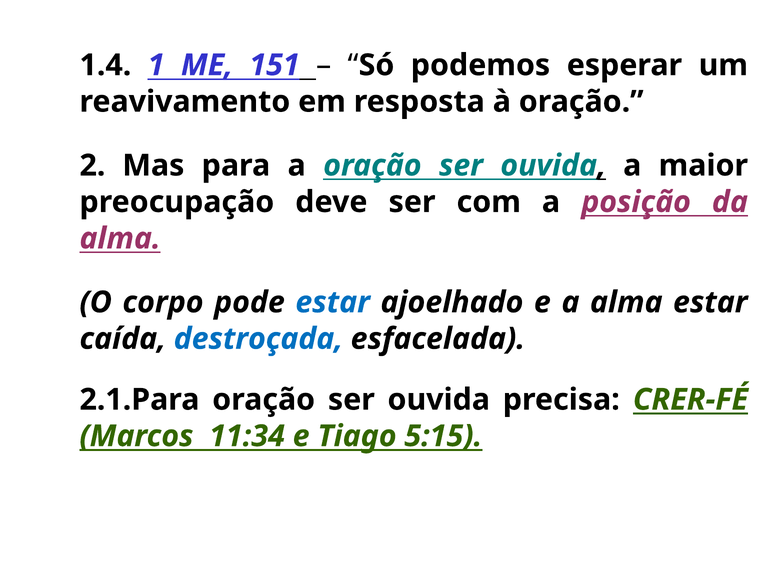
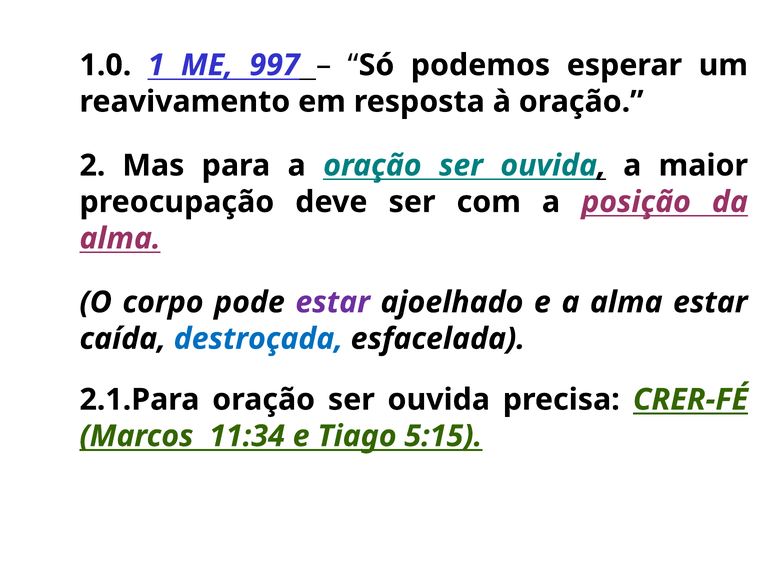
1.4: 1.4 -> 1.0 (105, 65)
151: 151 -> 997 (275, 65)
estar colour: blue -> purple (333, 303)
